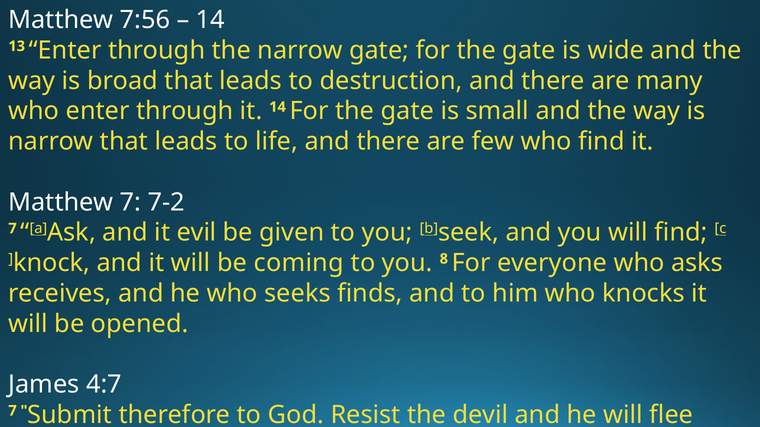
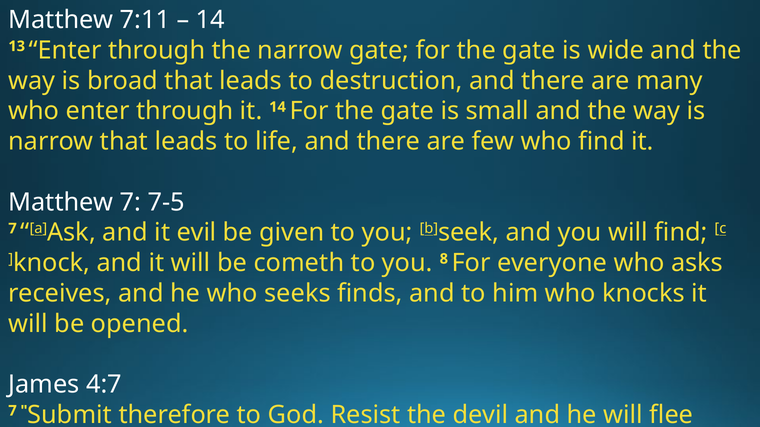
7:56: 7:56 -> 7:11 (145, 20)
7-2: 7-2 -> 7-5 (166, 202)
coming: coming -> cometh (299, 263)
